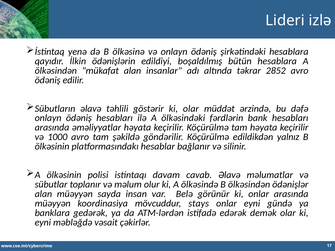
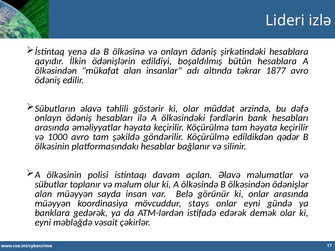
2852: 2852 -> 1877 (276, 71)
yalnız: yalnız -> qədər (288, 137)
cavab: cavab -> açılan (199, 175)
